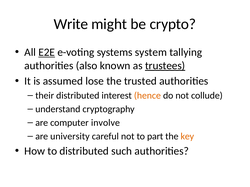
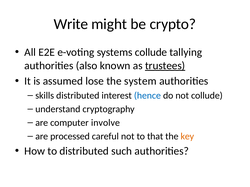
E2E underline: present -> none (47, 52)
systems system: system -> collude (151, 52)
trusted: trusted -> system (140, 81)
their: their -> skills (45, 96)
hence colour: orange -> blue (147, 96)
university: university -> processed (70, 137)
part: part -> that (155, 137)
